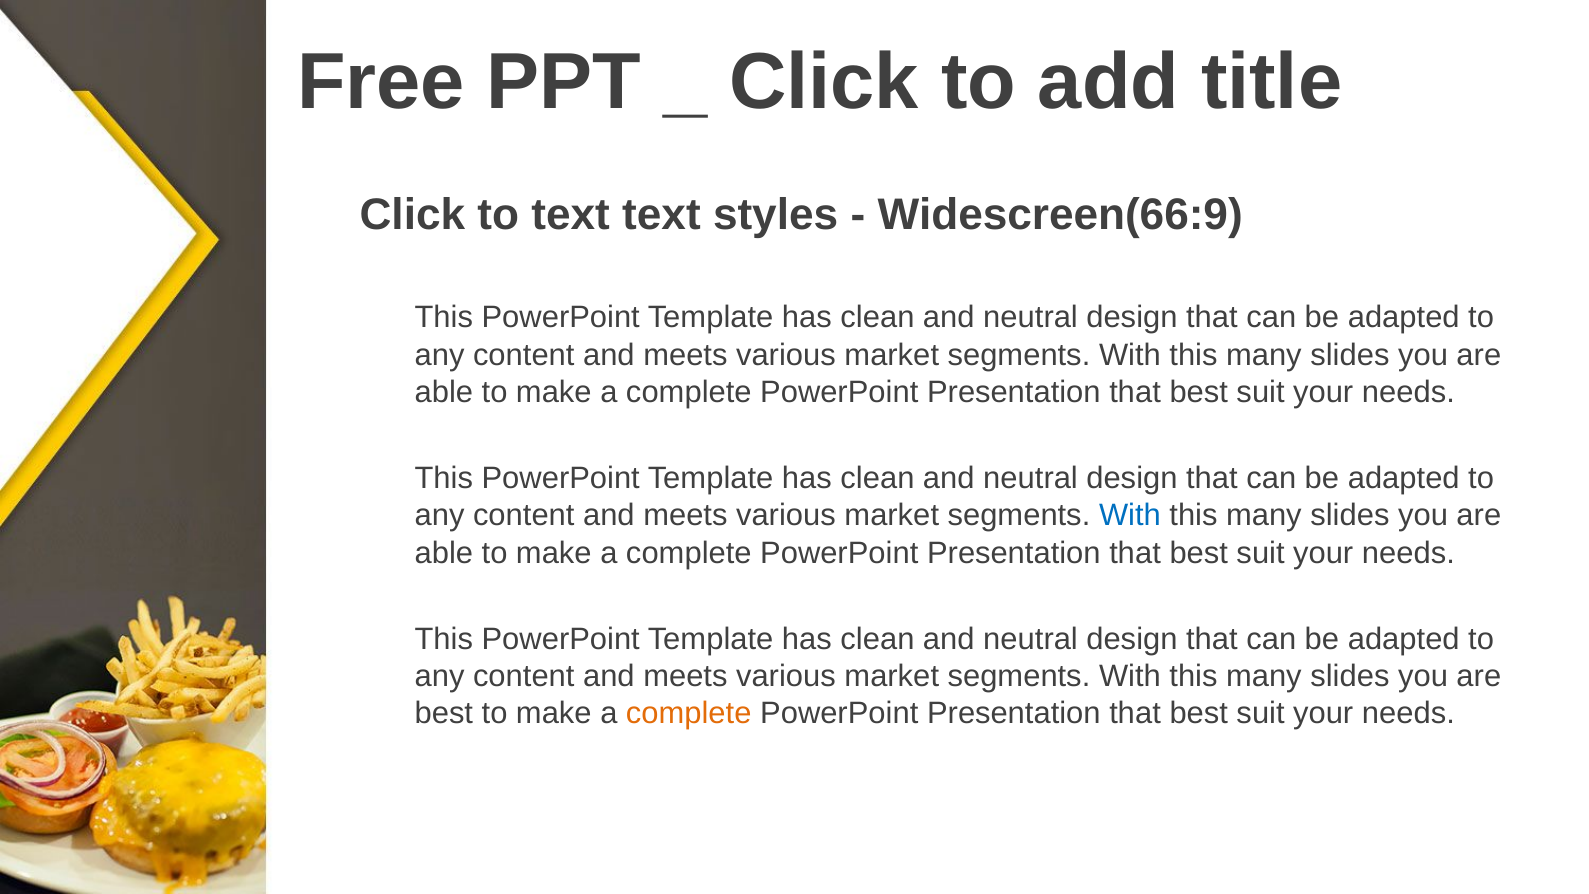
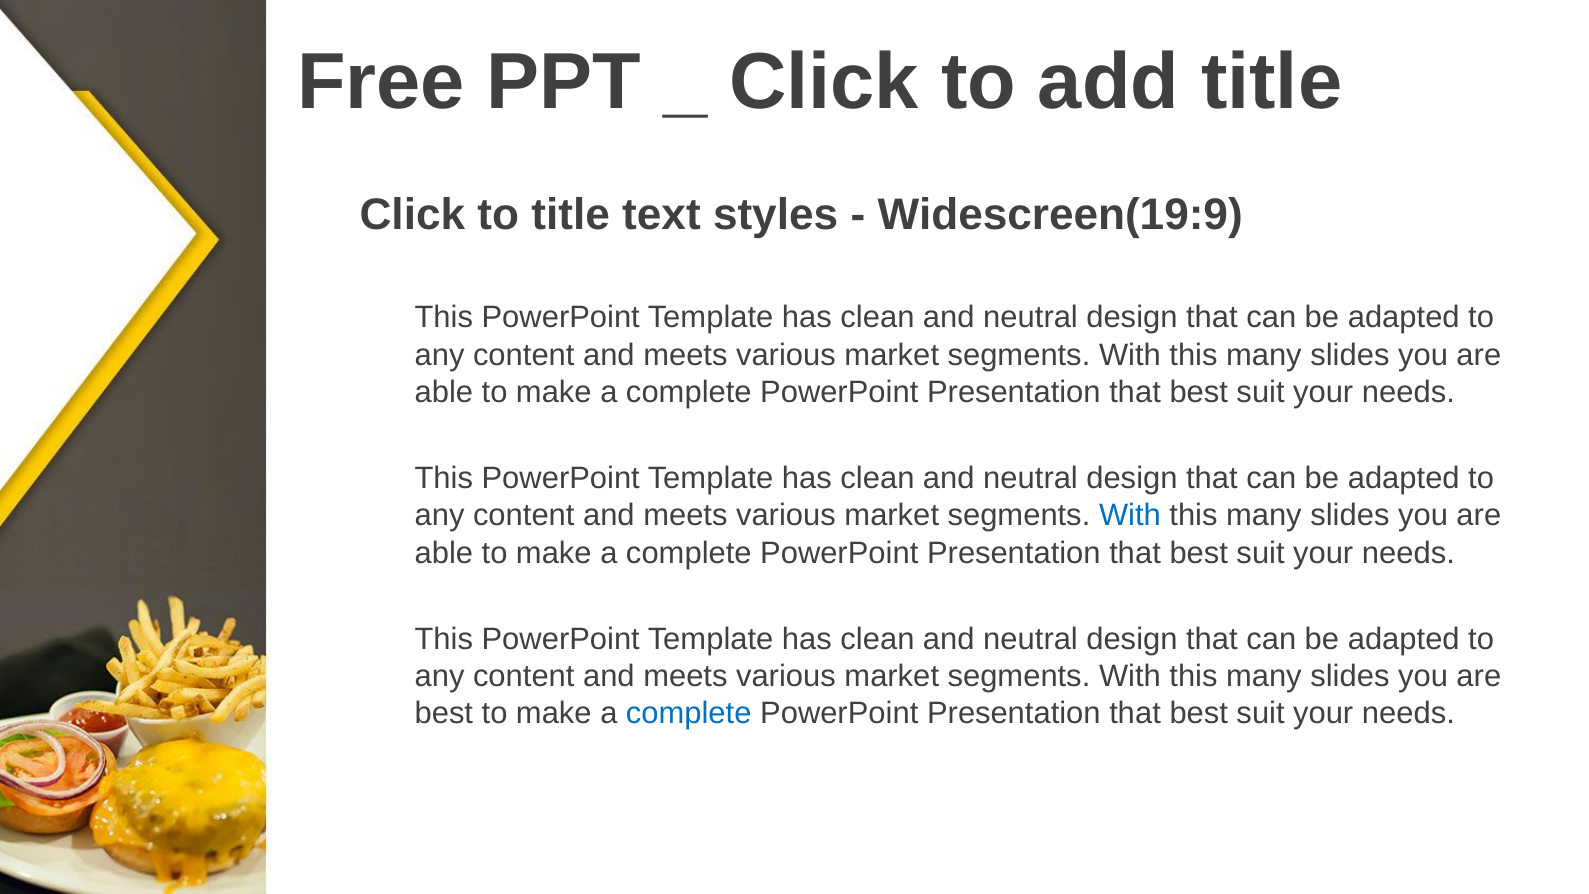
to text: text -> title (571, 215)
Widescreen(66:9: Widescreen(66:9 -> Widescreen(19:9 (1060, 215)
complete colour: orange -> blue (689, 713)
